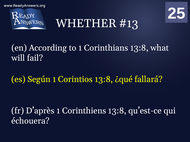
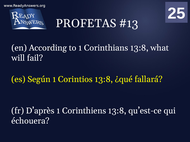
WHETHER: WHETHER -> PROFETAS (86, 23)
